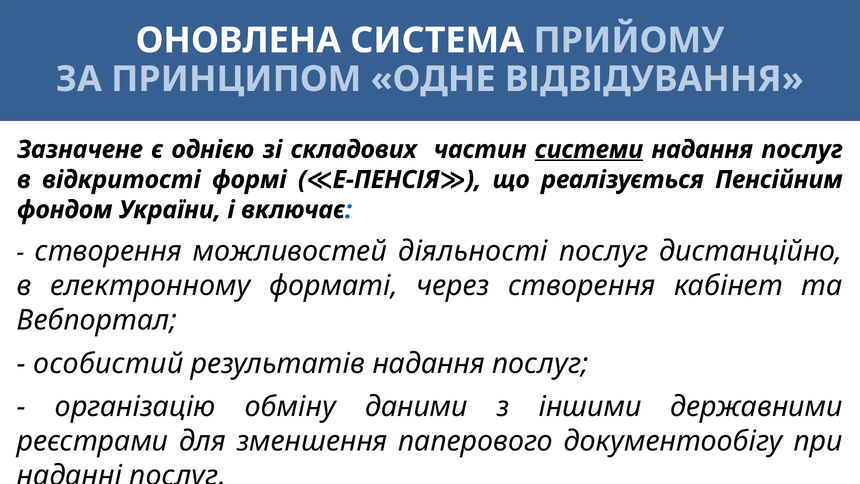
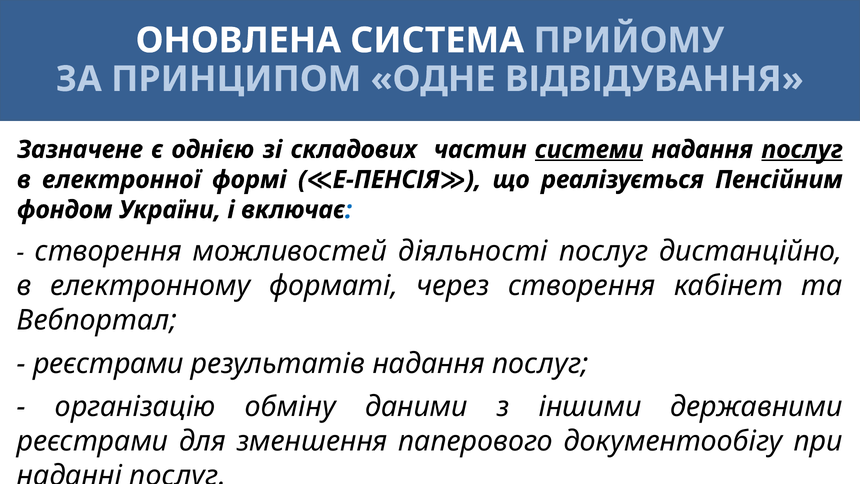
послуг underline: none -> present (802, 150)
відкритості: відкритості -> електронної (121, 180)
особистий: особистий -> реєстрами (109, 363)
